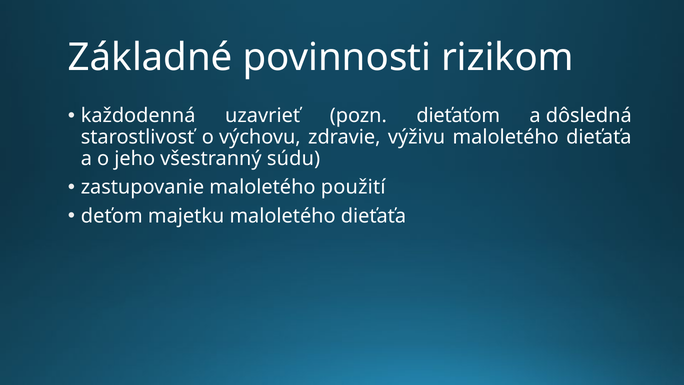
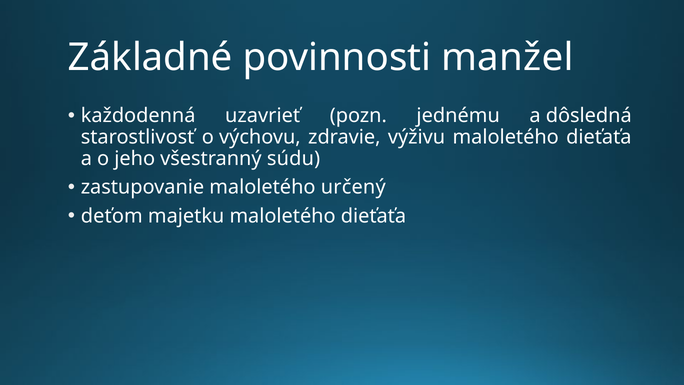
rizikom: rizikom -> manžel (507, 57)
dieťaťom: dieťaťom -> jednému (458, 116)
použití: použití -> určený (353, 187)
